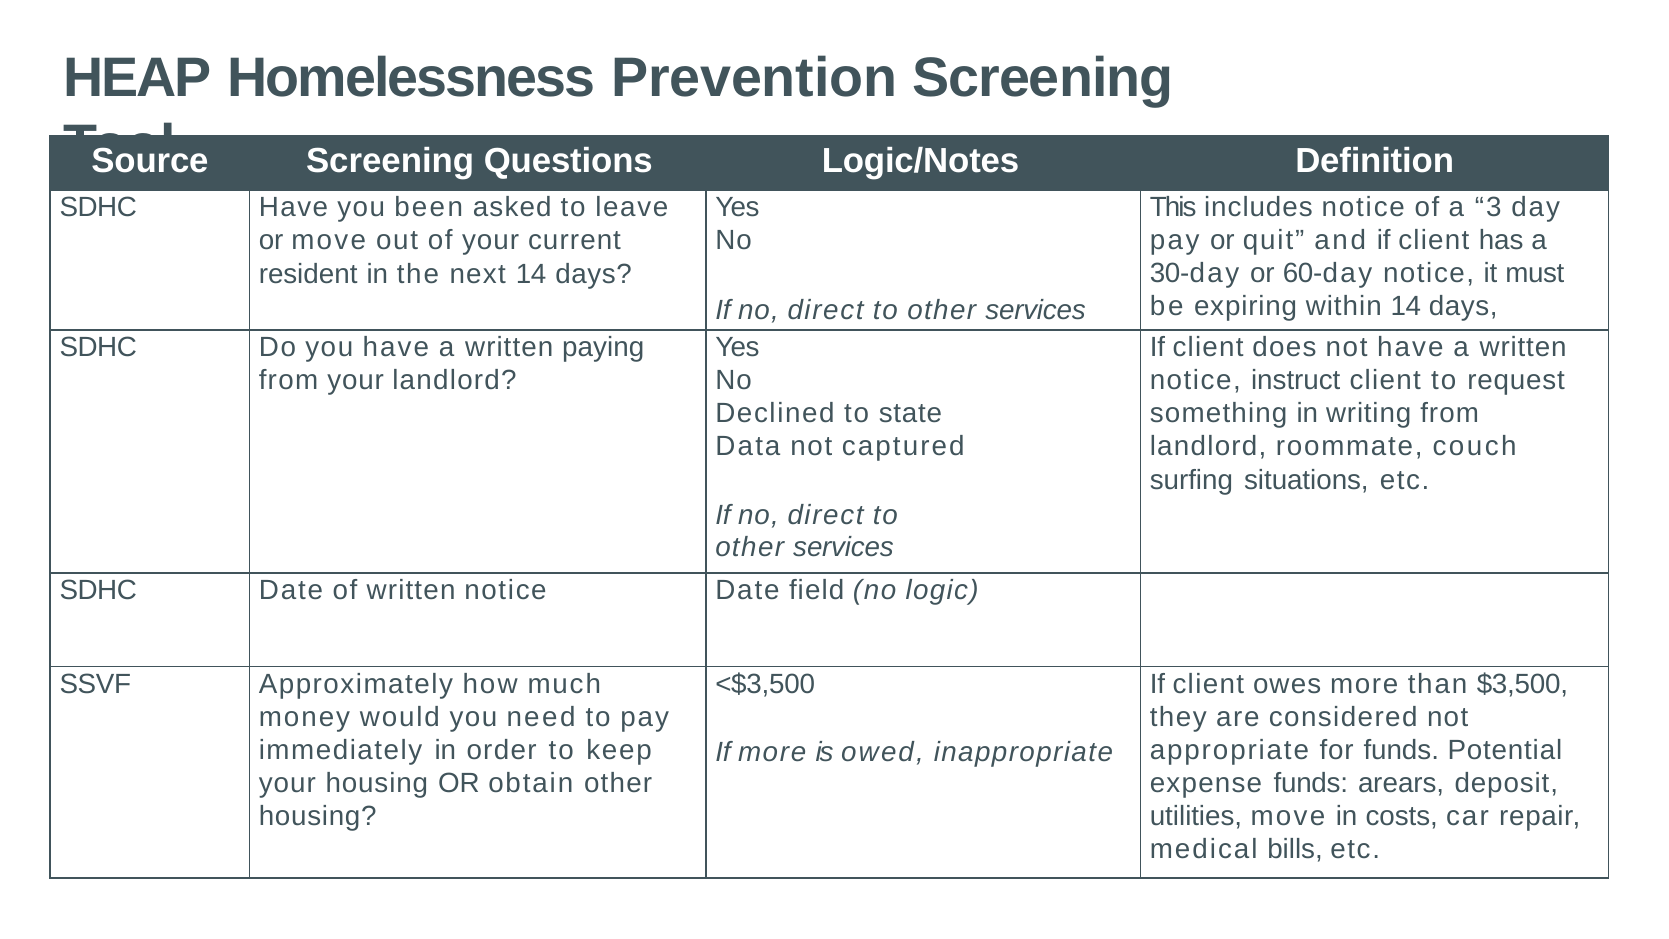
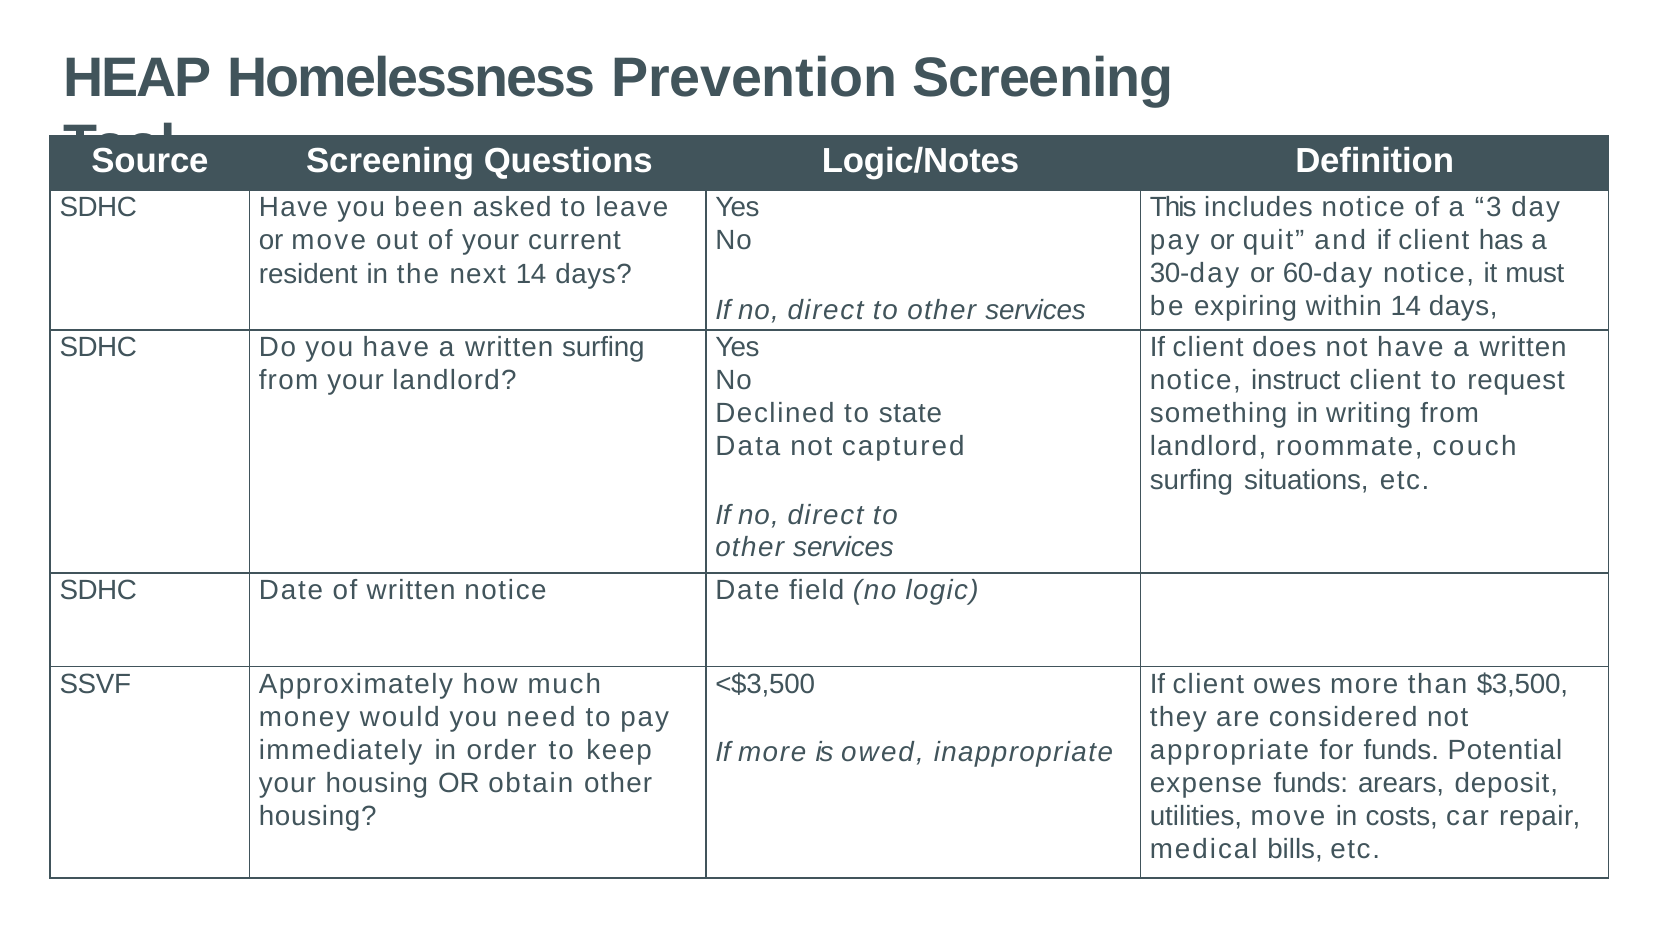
written paying: paying -> surfing (603, 347)
